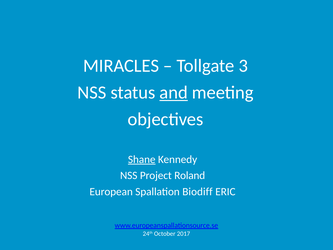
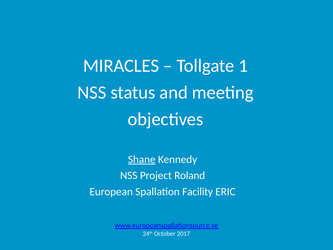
3: 3 -> 1 (243, 66)
and underline: present -> none (174, 92)
Biodiff: Biodiff -> Facility (198, 191)
